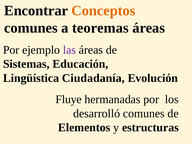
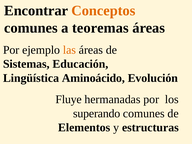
las colour: purple -> orange (69, 50)
Ciudadanía: Ciudadanía -> Aminoácido (93, 78)
desarrolló: desarrolló -> superando (97, 113)
